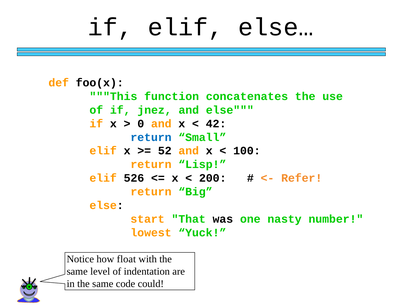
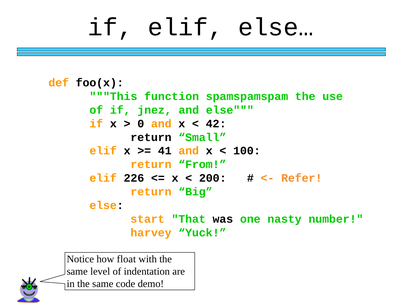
concatenates: concatenates -> spamspamspam (247, 96)
return colour: blue -> black (151, 137)
52: 52 -> 41 (165, 151)
Lisp: Lisp -> From (202, 165)
526: 526 -> 226 (134, 178)
lowest: lowest -> harvey (151, 233)
could: could -> demo (151, 284)
